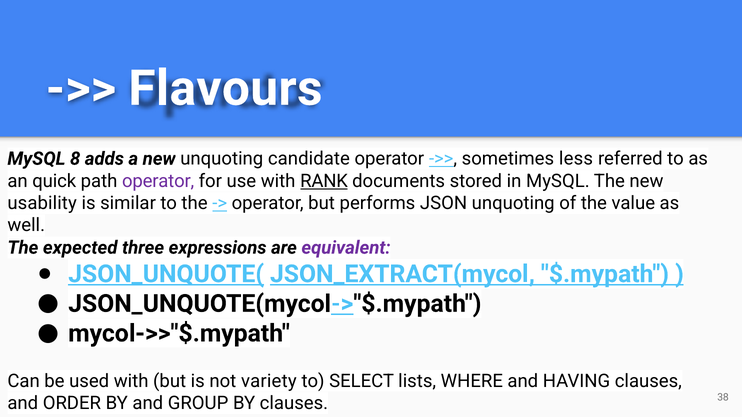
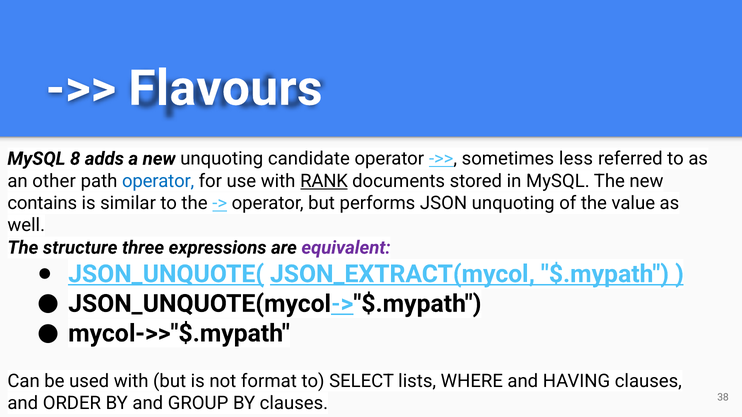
quick: quick -> other (54, 181)
operator colour: purple -> blue (158, 181)
usability: usability -> contains (42, 203)
expected: expected -> structure (80, 248)
variety: variety -> format (269, 381)
